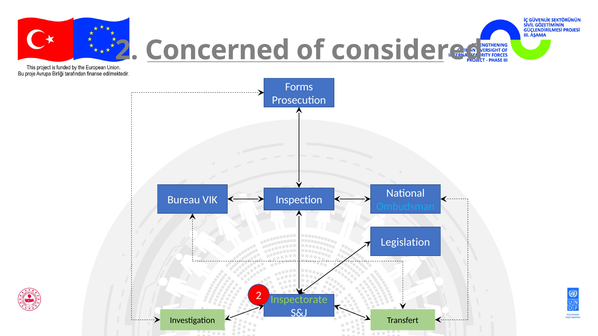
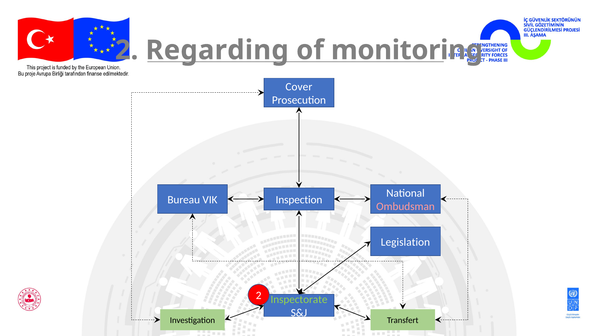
Concerned: Concerned -> Regarding (217, 50)
considered: considered -> monitoring (407, 50)
Forms: Forms -> Cover (299, 87)
Ombudsman colour: light blue -> pink (405, 207)
